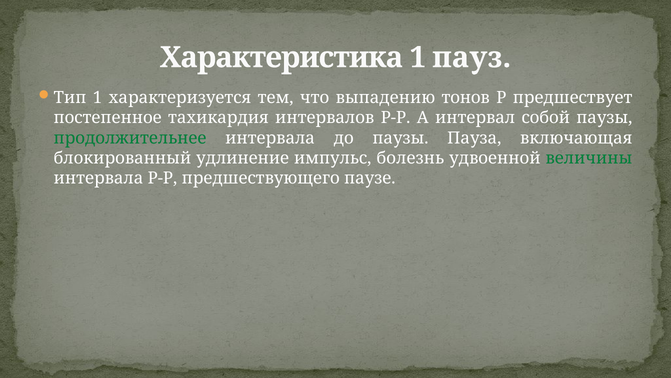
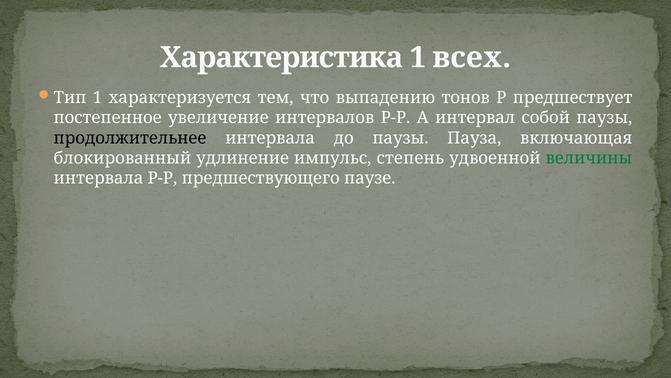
пауз: пауз -> всех (472, 57)
тахикардия: тахикардия -> увеличение (218, 118)
продолжительнее colour: green -> black (130, 138)
болезнь: болезнь -> степень (410, 158)
